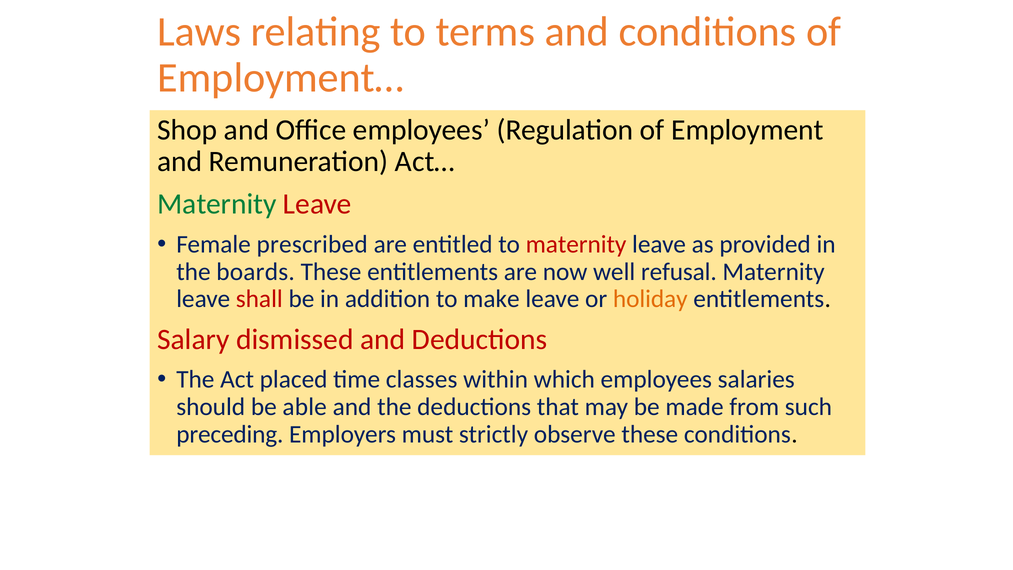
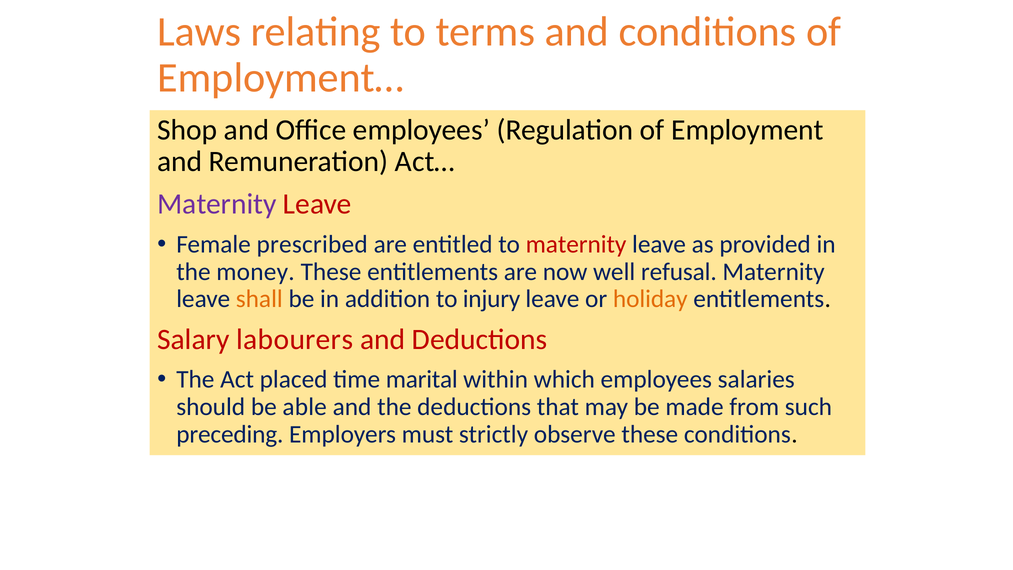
Maternity colour: green -> purple (217, 204)
boards: boards -> money (256, 272)
shall colour: red -> orange (259, 299)
make: make -> injury (492, 299)
dismissed: dismissed -> labourers (295, 339)
classes: classes -> marital (422, 379)
